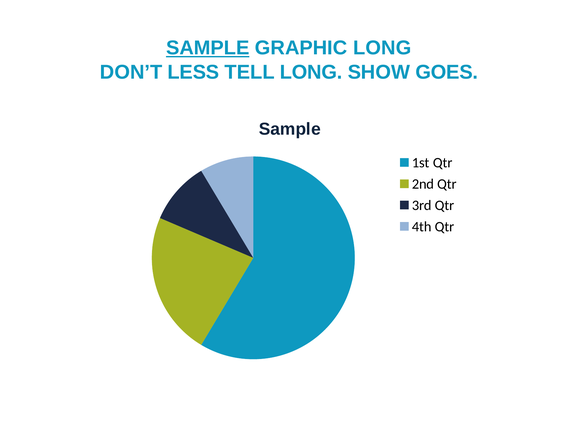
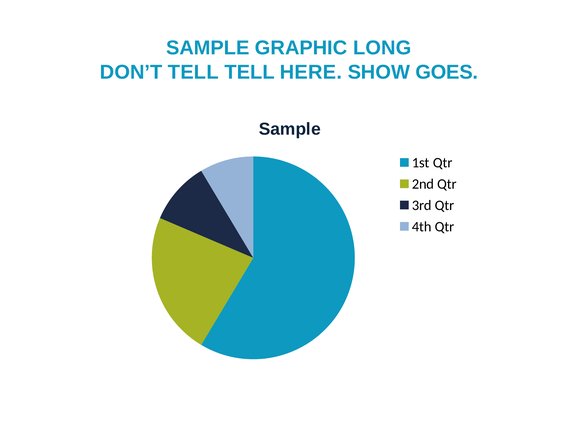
SAMPLE underline: present -> none (208, 48)
DON’T LESS: LESS -> TELL (193, 72)
TELL LONG: LONG -> HERE (311, 72)
